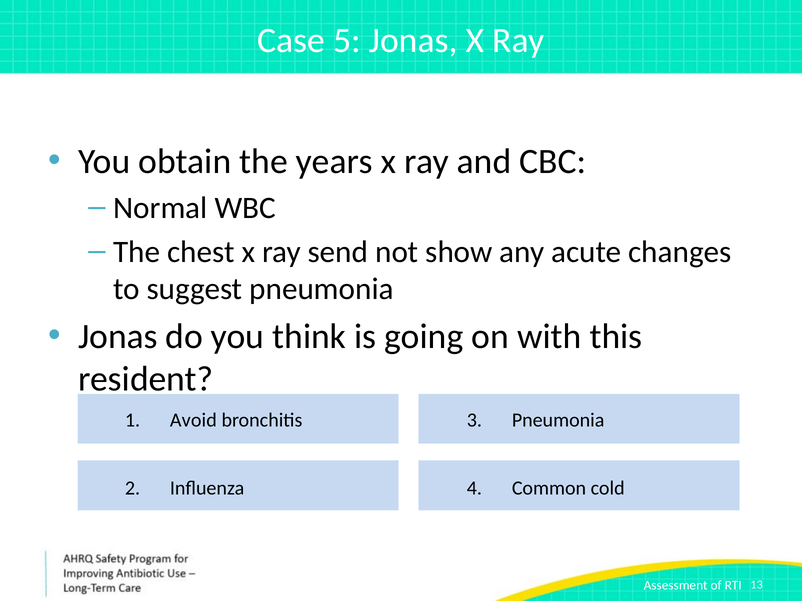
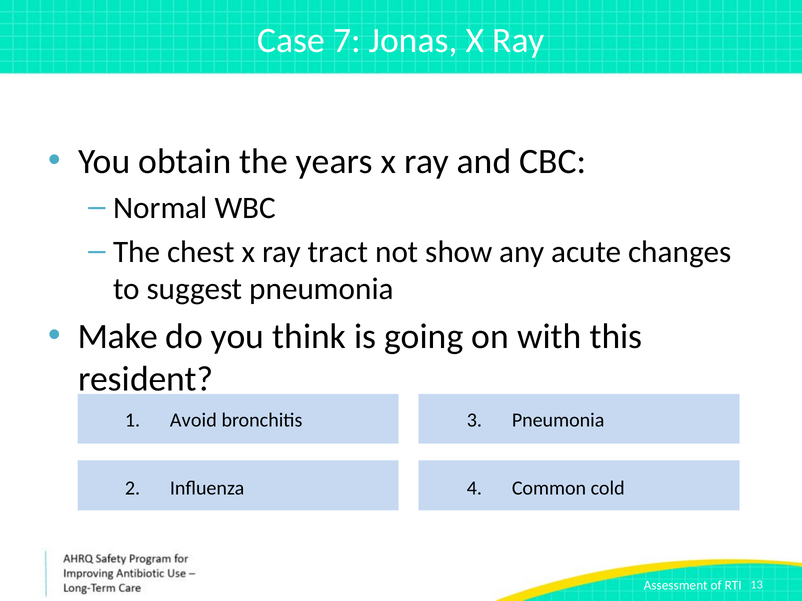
5: 5 -> 7 (347, 41)
send: send -> tract (338, 252)
Jonas: Jonas -> Make (118, 337)
